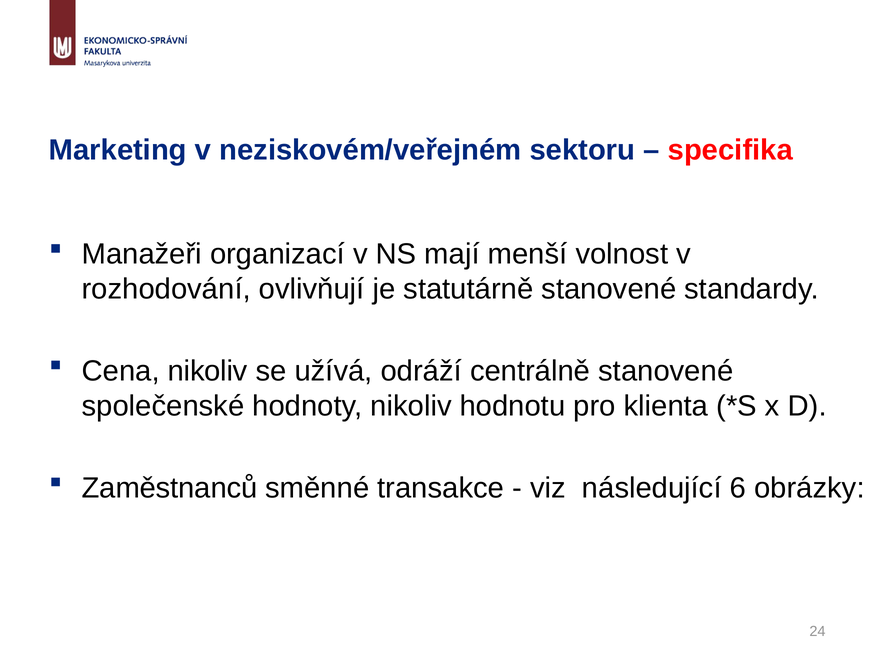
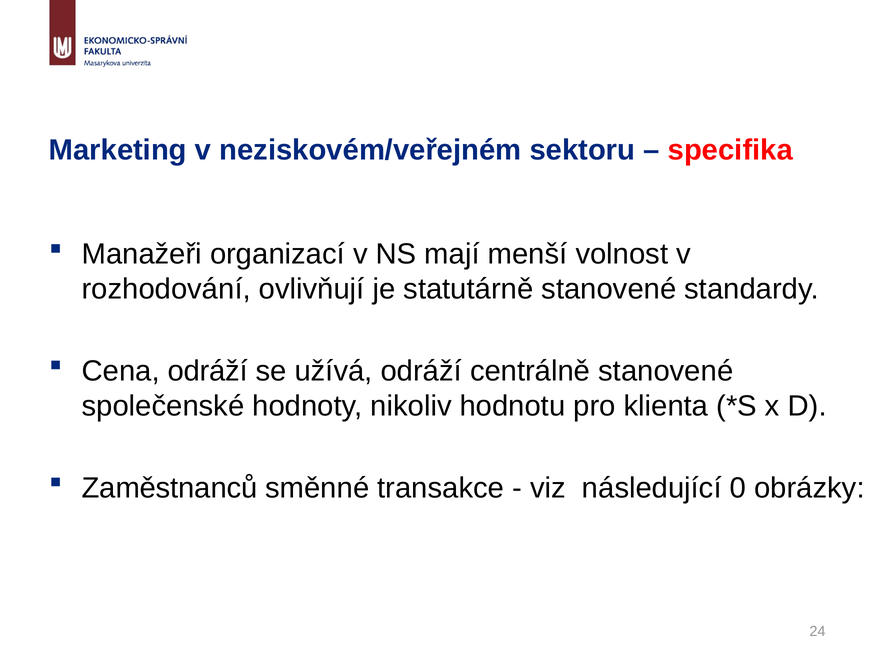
Cena nikoliv: nikoliv -> odráží (208, 371)
6: 6 -> 0 (738, 488)
